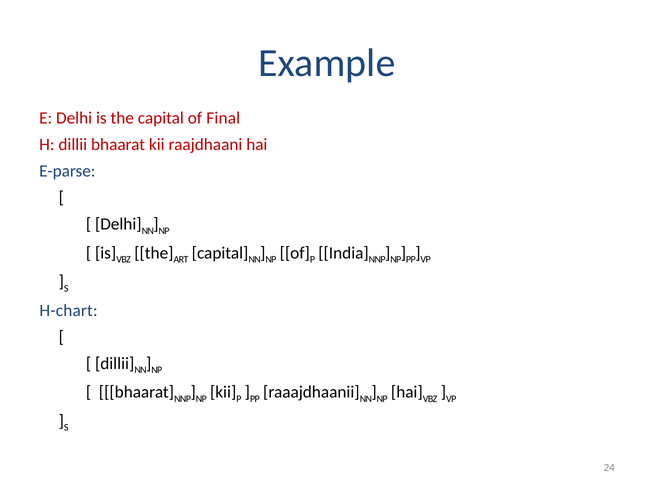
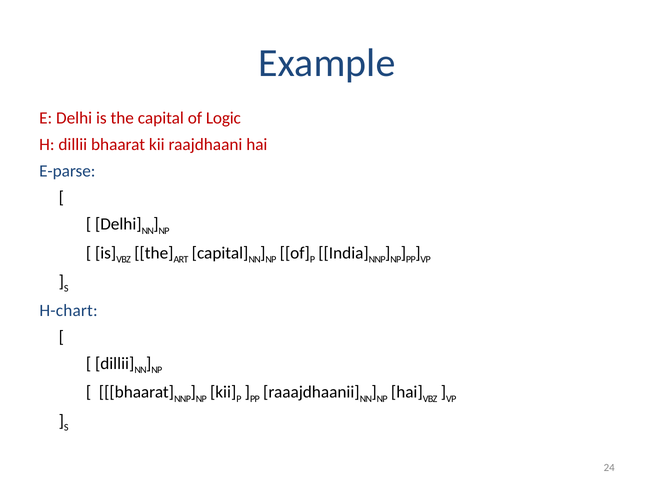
Final: Final -> Logic (223, 118)
